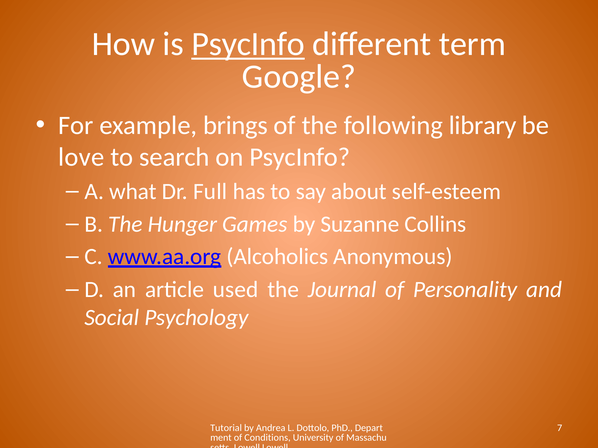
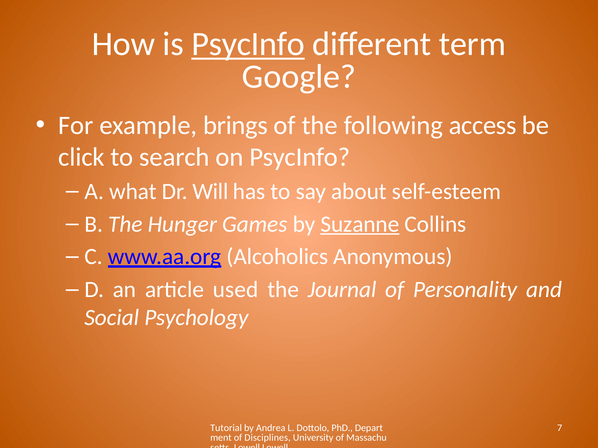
library: library -> access (483, 125)
love: love -> click (81, 157)
Full: Full -> Will (210, 192)
Suzanne underline: none -> present (360, 224)
Conditions: Conditions -> Disciplines (268, 438)
